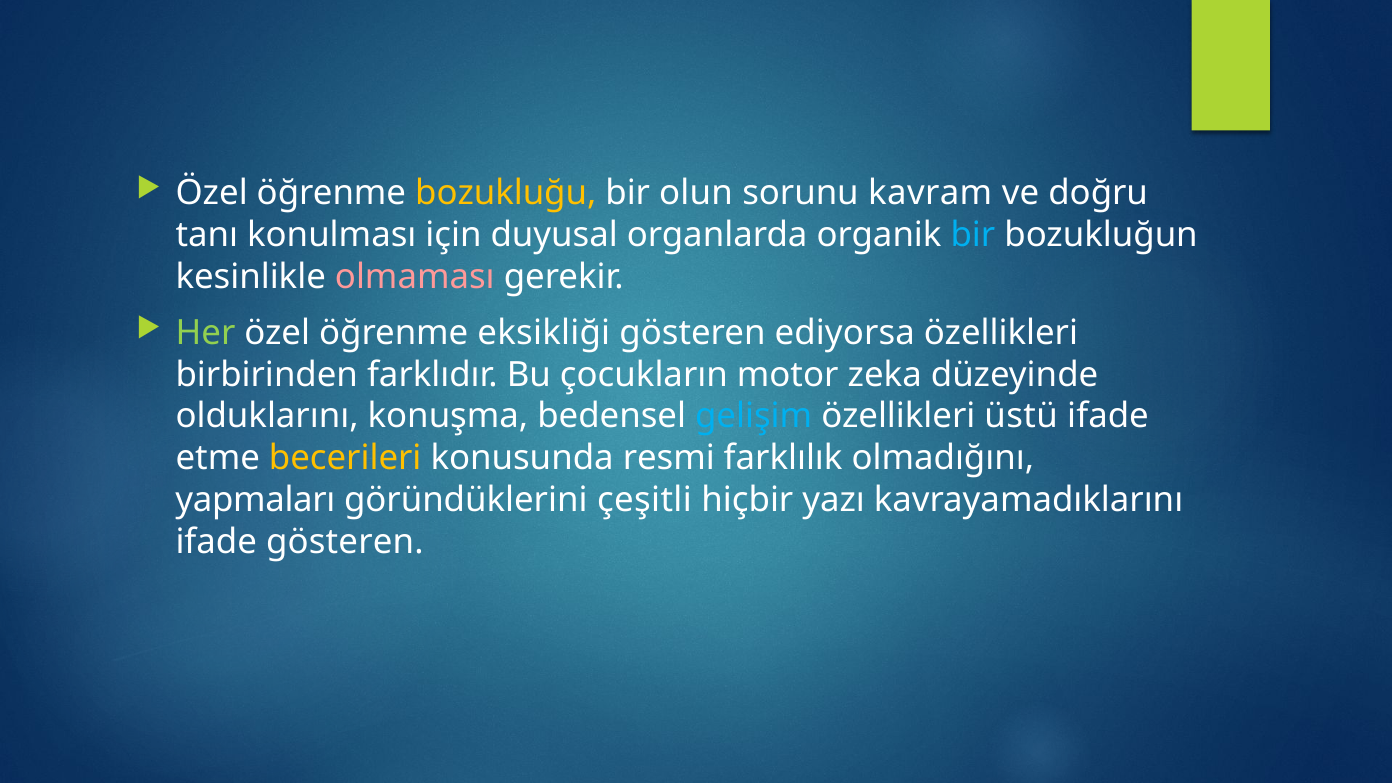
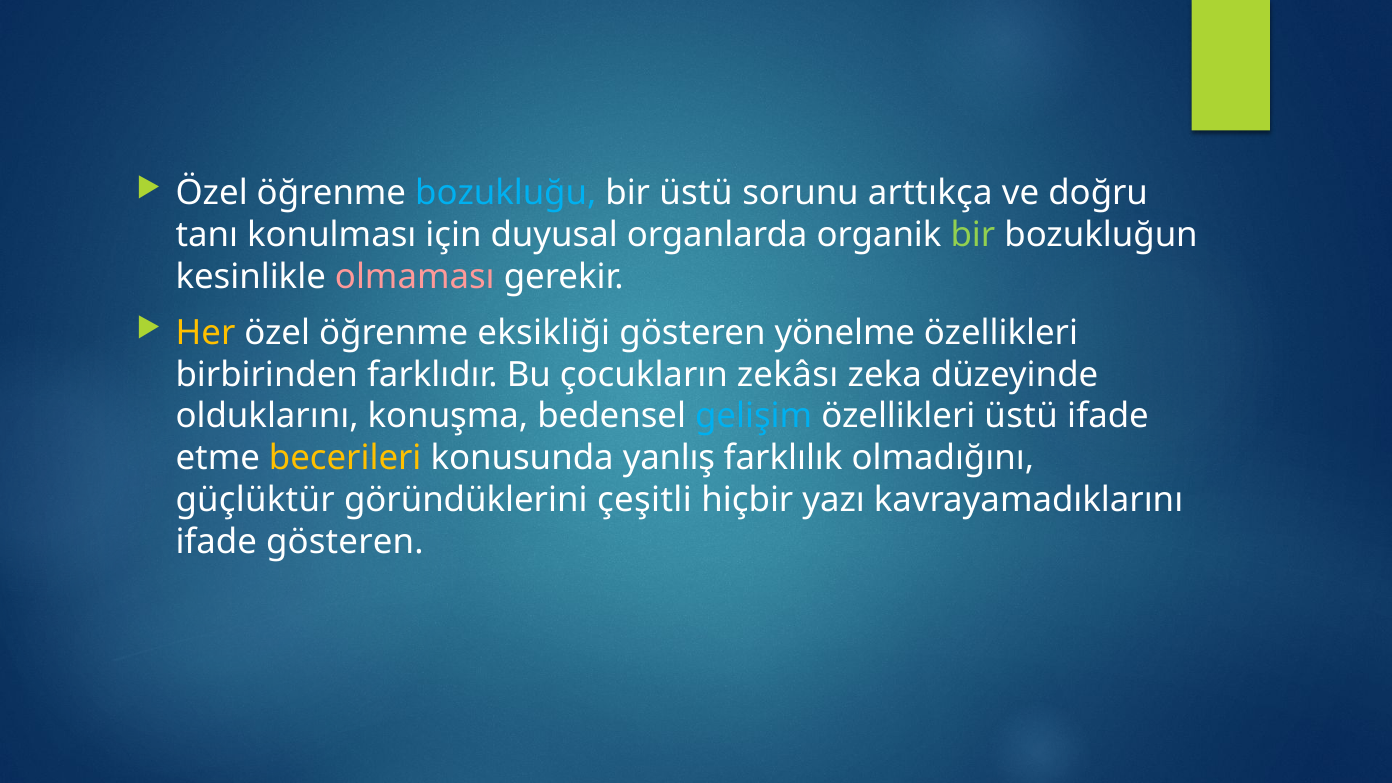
bozukluğu colour: yellow -> light blue (506, 193)
bir olun: olun -> üstü (696, 193)
kavram: kavram -> arttıkça (930, 193)
bir colour: light blue -> light green (973, 235)
Her colour: light green -> yellow (205, 333)
ediyorsa: ediyorsa -> yönelme (845, 333)
motor: motor -> zekâsı (788, 375)
resmi: resmi -> yanlış (669, 458)
yapmaları: yapmaları -> güçlüktür (255, 500)
